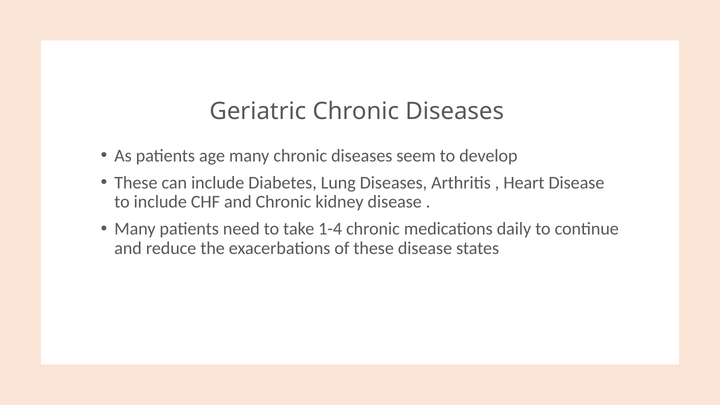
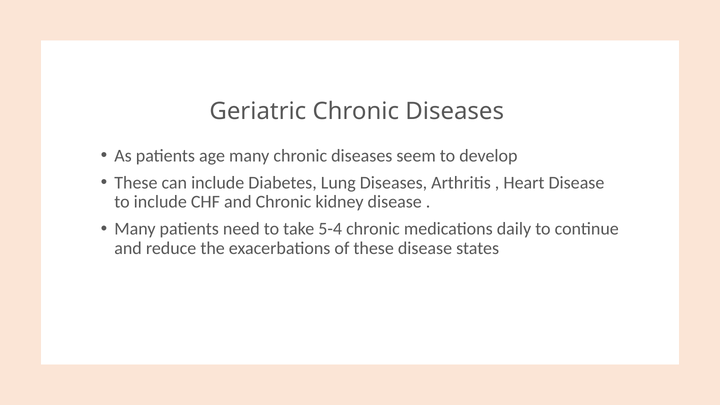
1-4: 1-4 -> 5-4 (330, 229)
